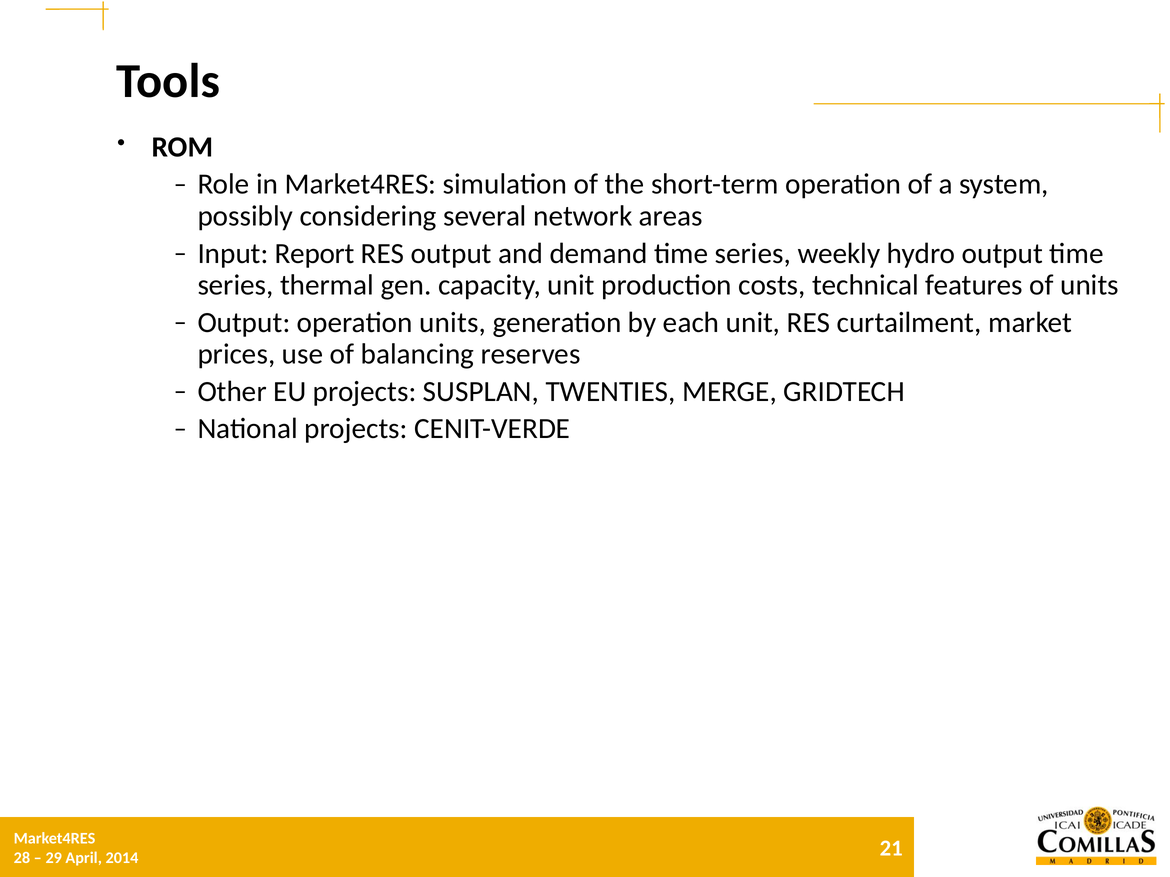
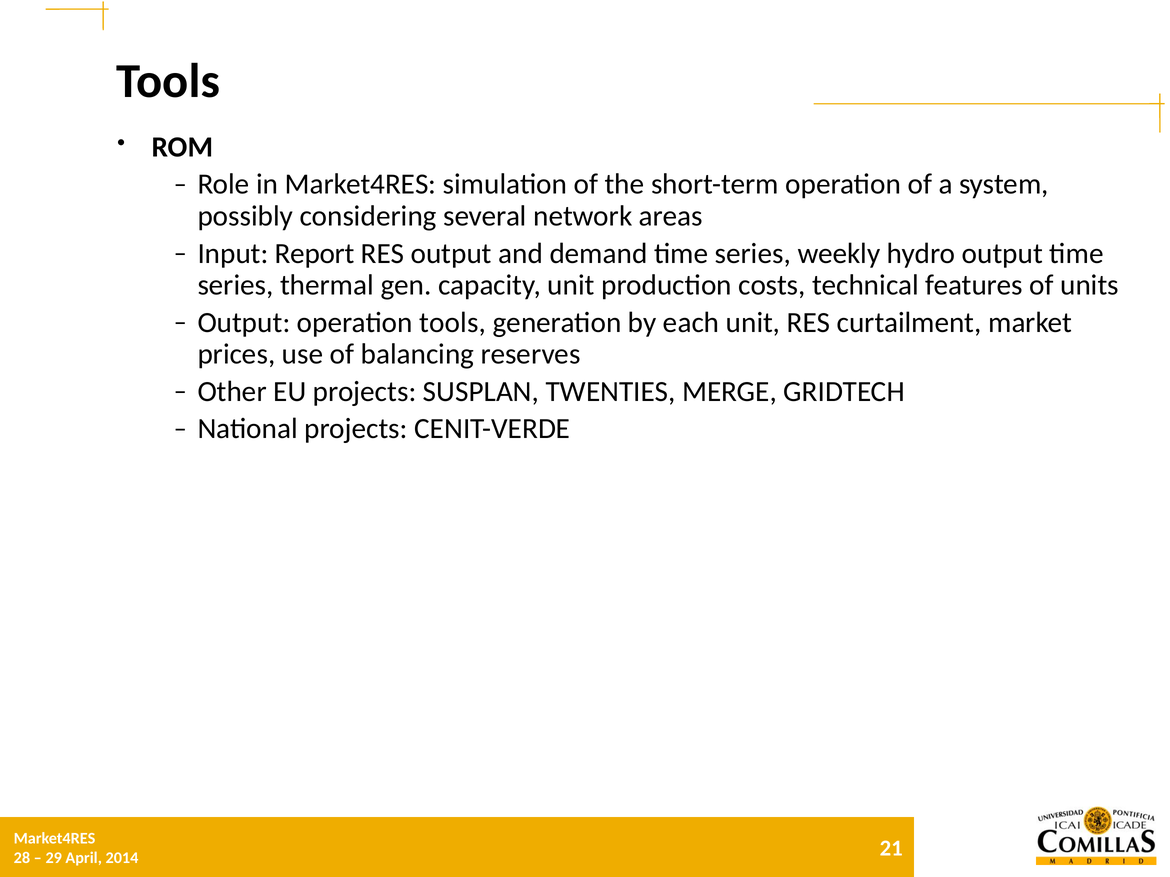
operation units: units -> tools (453, 323)
